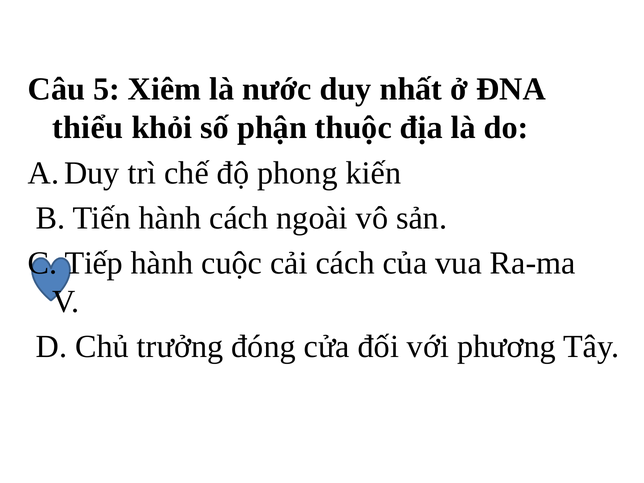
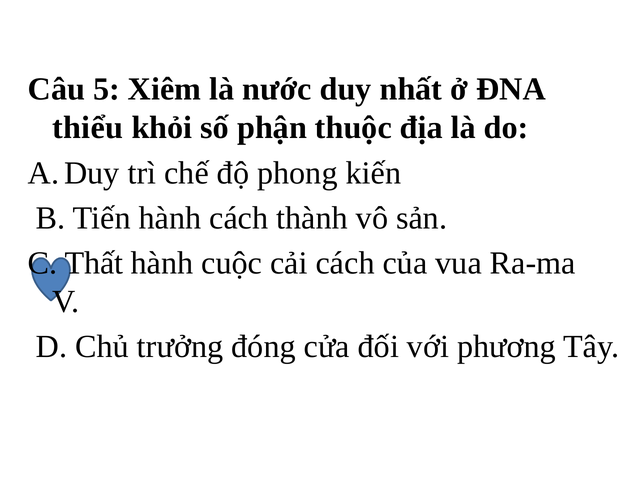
ngoài: ngoài -> thành (312, 218)
Tiếp: Tiếp -> Thất (94, 263)
